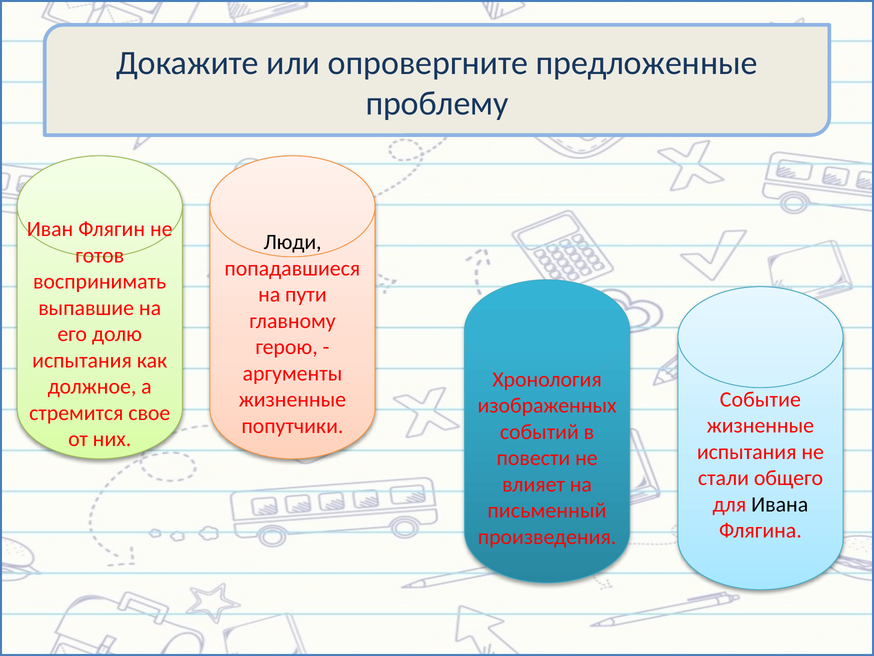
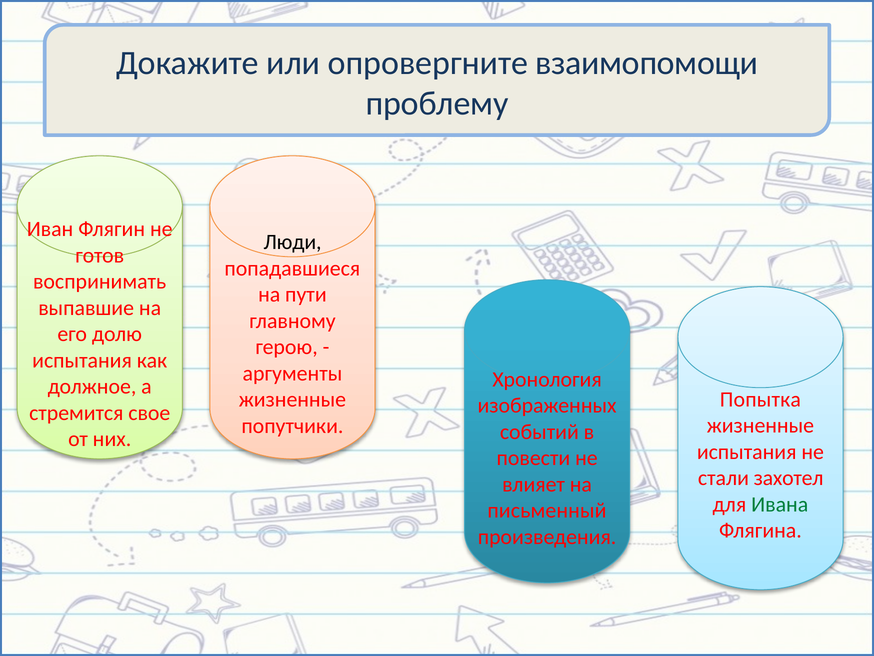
предложенные: предложенные -> взаимопомощи (647, 63)
Событие: Событие -> Попытка (760, 399)
общего: общего -> захотел (789, 478)
Ивана colour: black -> green (780, 504)
